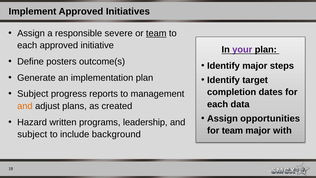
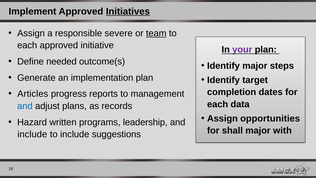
Initiatives underline: none -> present (128, 11)
posters: posters -> needed (61, 62)
Subject: Subject -> Articles (33, 94)
and colour: orange -> blue (25, 106)
created: created -> records (117, 106)
for team: team -> shall (232, 130)
subject: subject -> include (32, 134)
background: background -> suggestions (116, 134)
